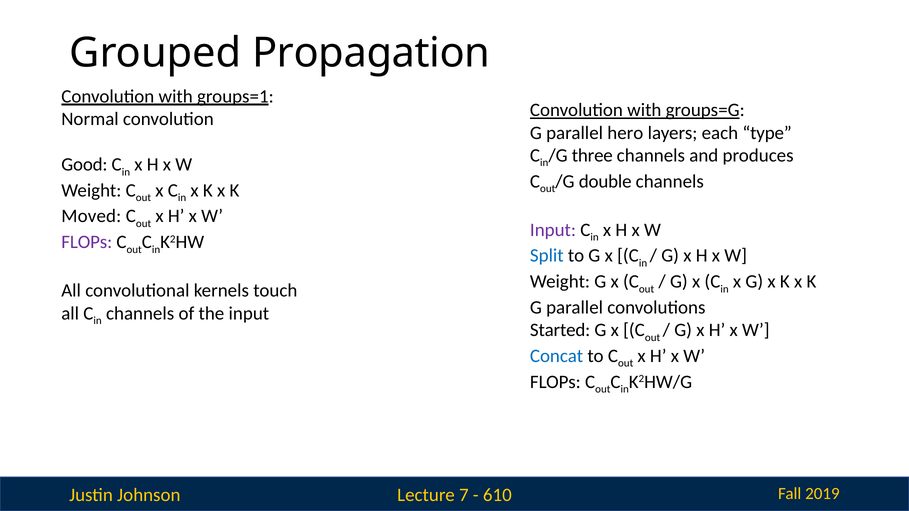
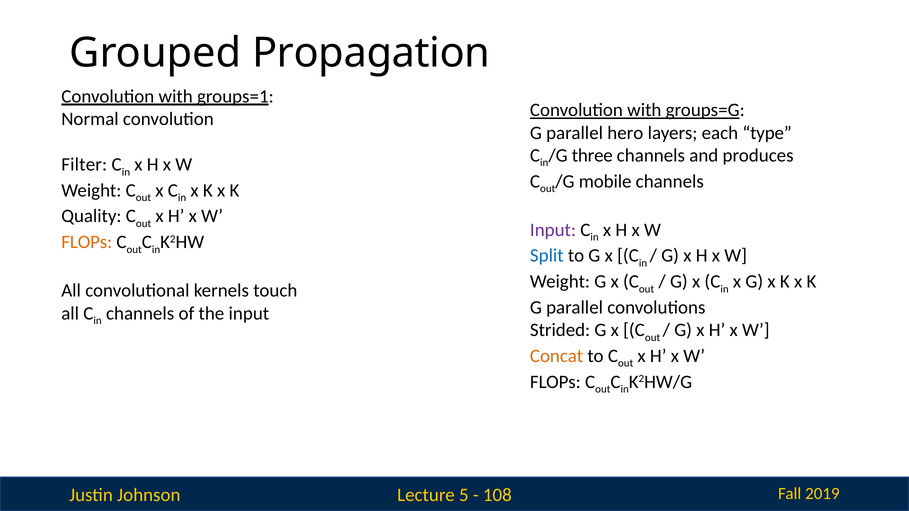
Good: Good -> Filter (84, 165)
double: double -> mobile (605, 181)
Moved: Moved -> Quality (91, 216)
FLOPs colour: purple -> orange (87, 242)
Started: Started -> Strided (560, 330)
Concat colour: blue -> orange (557, 356)
7: 7 -> 5 (464, 495)
610: 610 -> 108 (497, 495)
